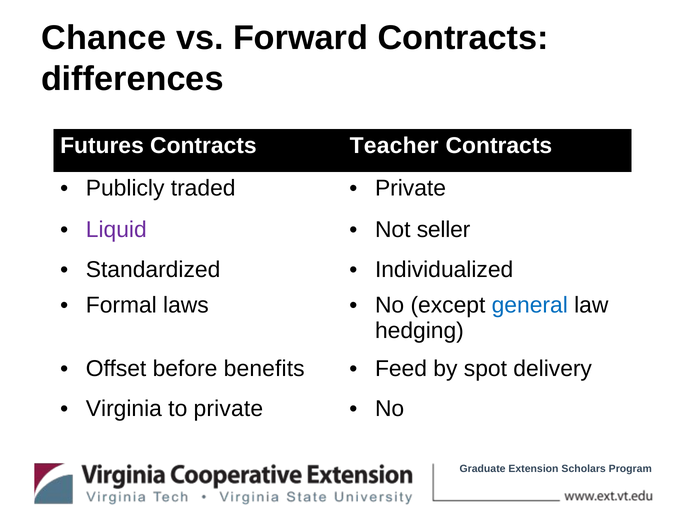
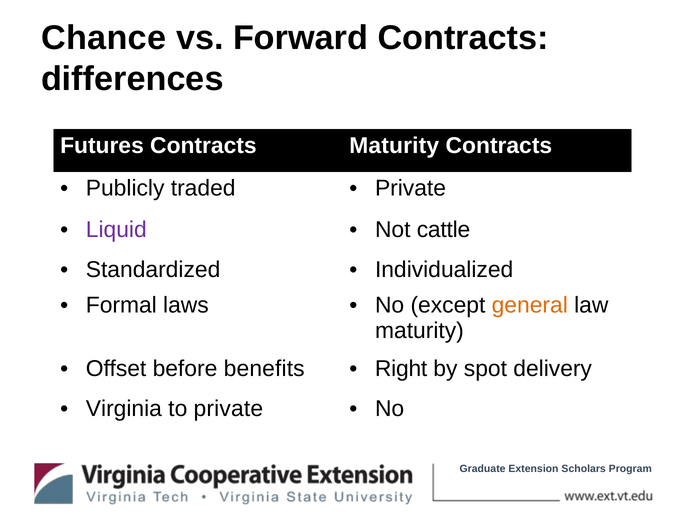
Contracts Teacher: Teacher -> Maturity (394, 145)
seller: seller -> cattle (444, 230)
general colour: blue -> orange (530, 305)
hedging: hedging -> maturity (419, 331)
Feed: Feed -> Right (401, 369)
